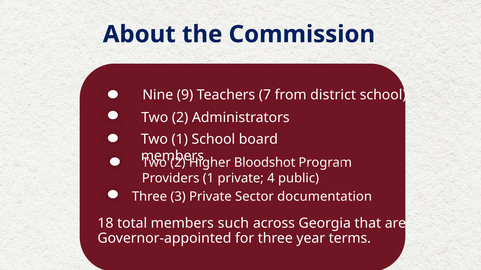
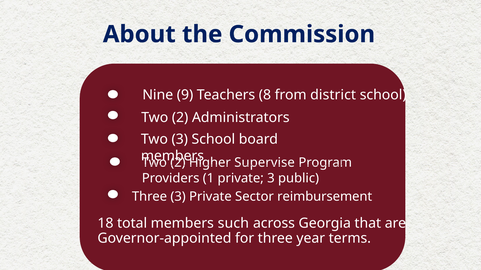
7: 7 -> 8 (265, 95)
Two 1: 1 -> 3 (180, 139)
Bloodshot: Bloodshot -> Supervise (265, 163)
private 4: 4 -> 3 (271, 179)
documentation: documentation -> reimbursement (325, 197)
